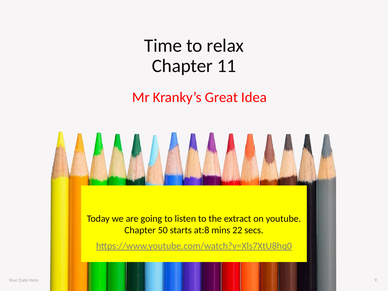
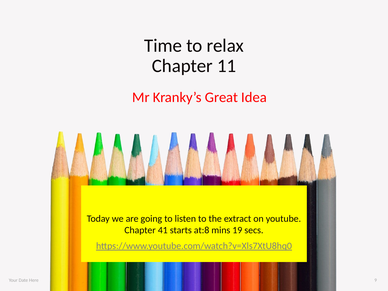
50: 50 -> 41 (163, 230)
22: 22 -> 19 (237, 230)
